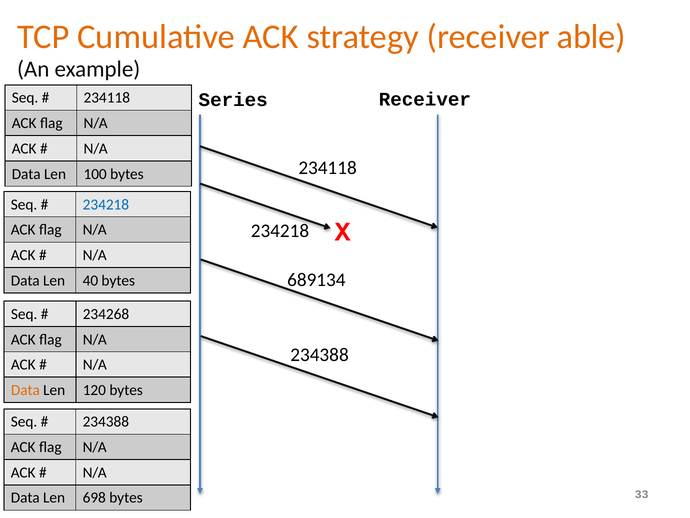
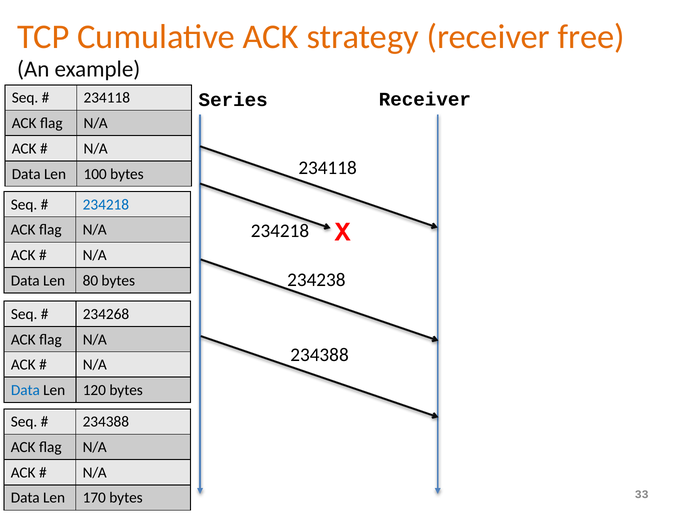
able: able -> free (591, 37)
689134: 689134 -> 234238 (316, 280)
40: 40 -> 80 (90, 280)
Data colour: orange -> blue (25, 390)
698: 698 -> 170 (94, 497)
